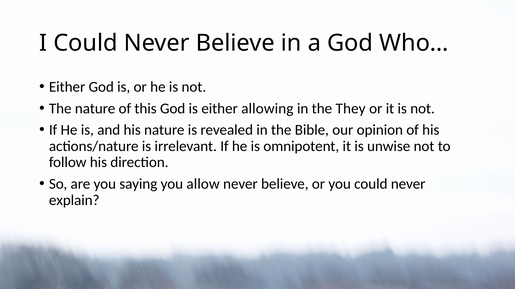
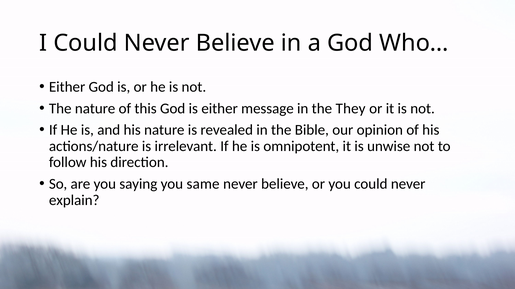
allowing: allowing -> message (267, 109)
allow: allow -> same (203, 184)
